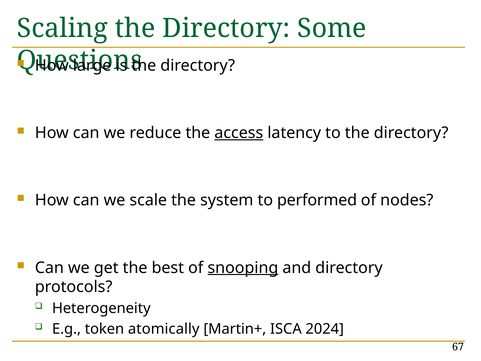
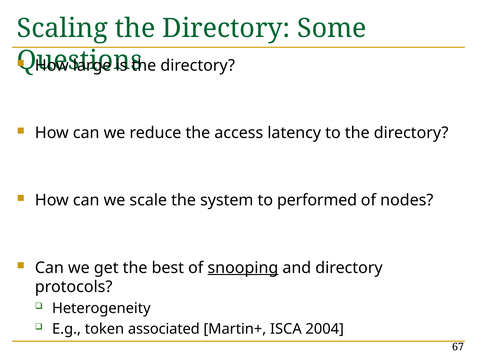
access underline: present -> none (239, 133)
atomically: atomically -> associated (164, 329)
2024: 2024 -> 2004 (325, 329)
